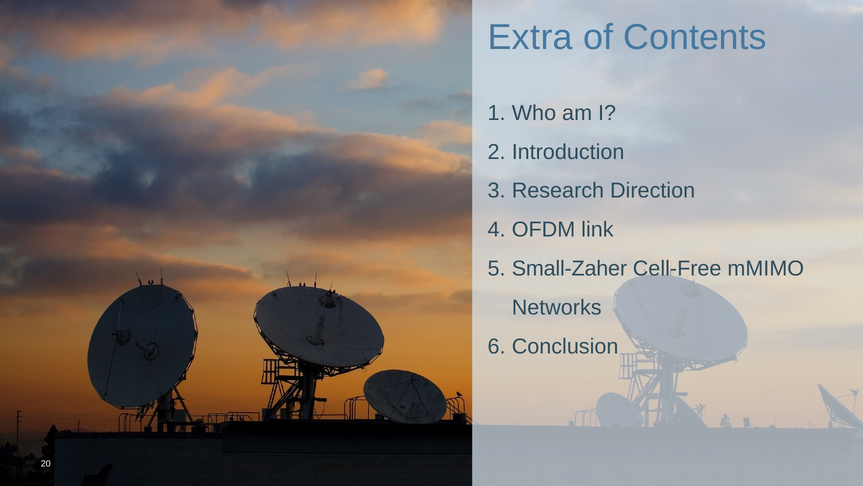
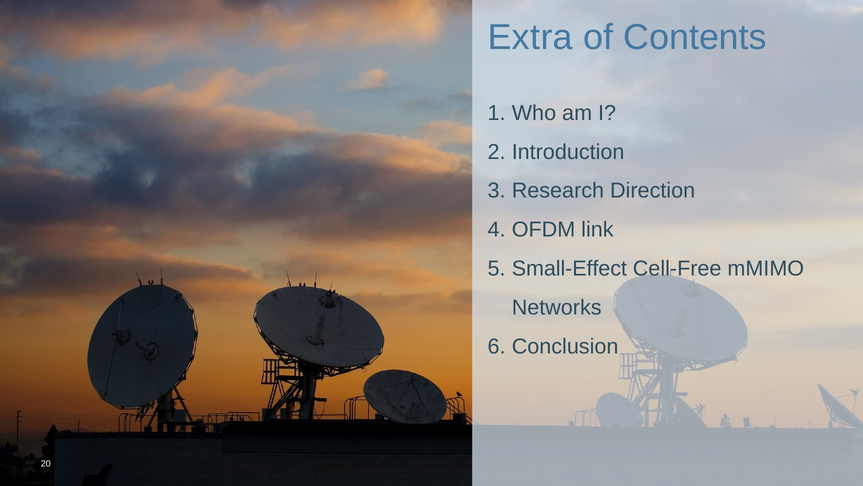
Small-Zaher: Small-Zaher -> Small-Effect (569, 268)
